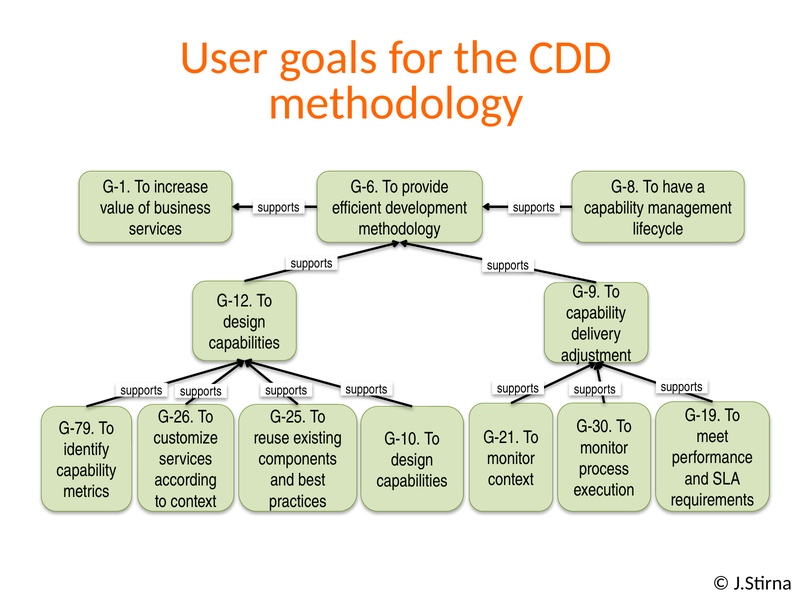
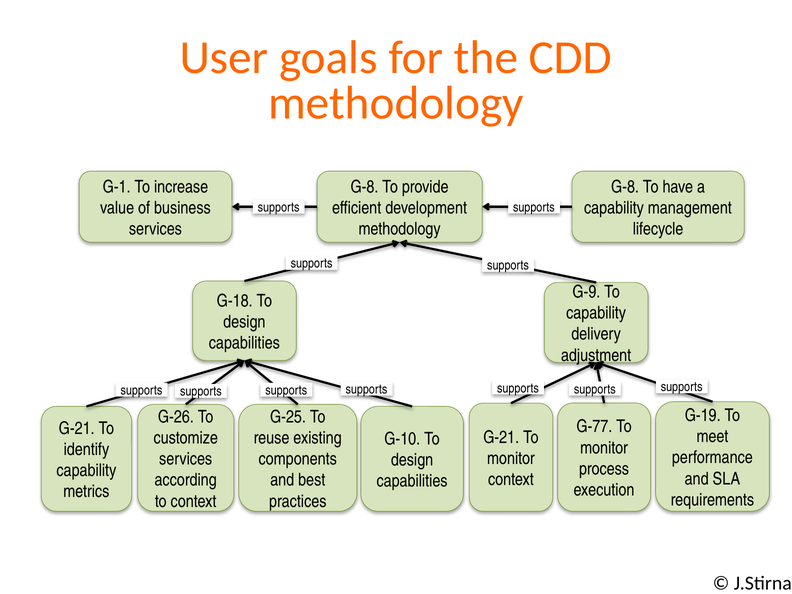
G-6: G-6 -> G-8 (364, 187)
G-12: G-12 -> G-18 (235, 301)
G-30: G-30 -> G-77 (594, 427)
G-79: G-79 -> G-21 (77, 428)
